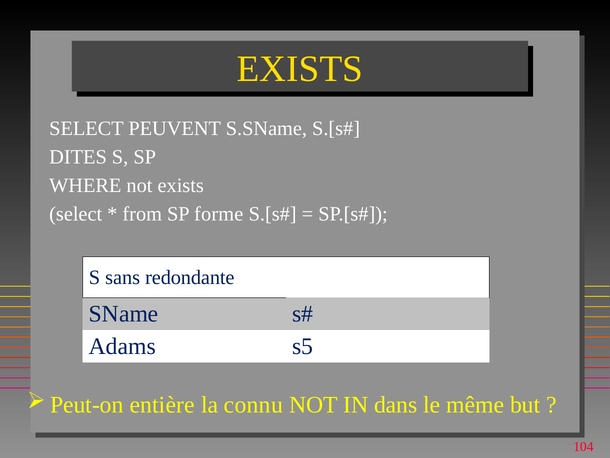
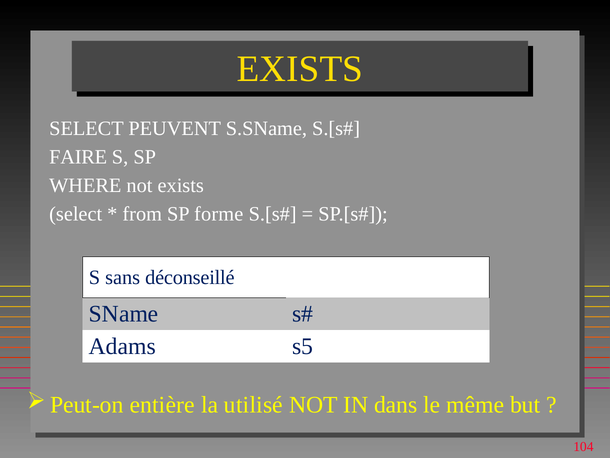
DITES: DITES -> FAIRE (78, 157)
redondante: redondante -> déconseillé (190, 277)
connu: connu -> utilisé (253, 405)
